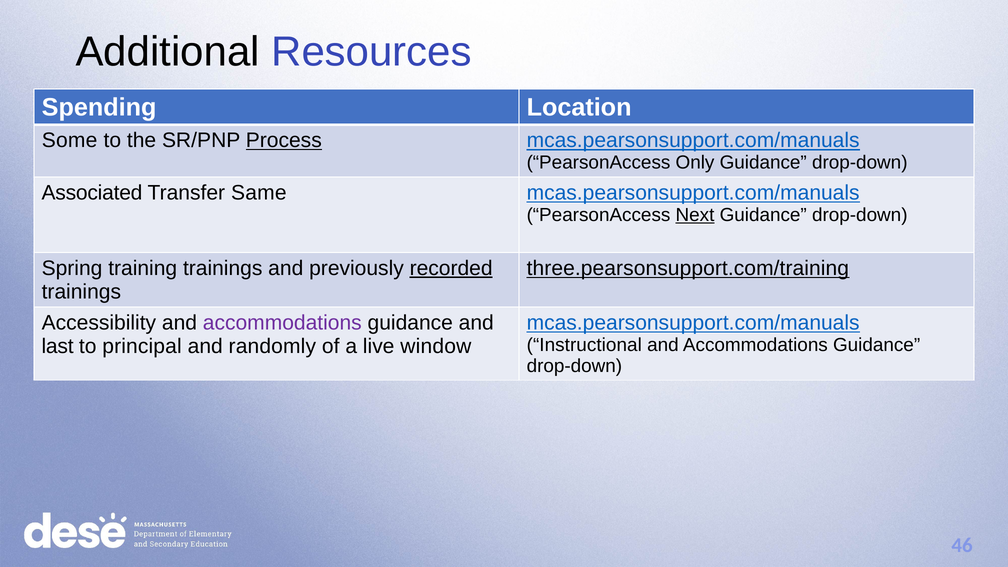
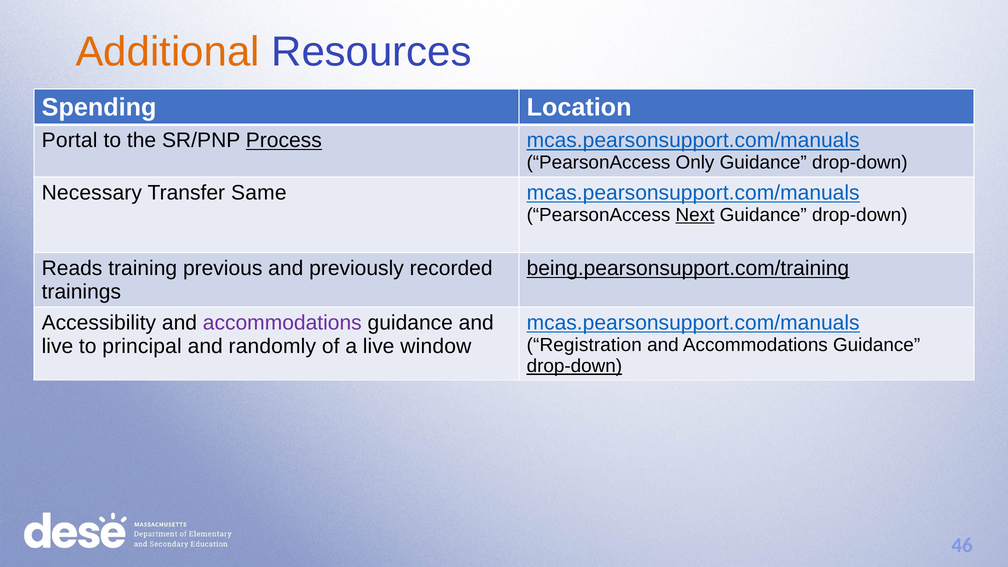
Additional colour: black -> orange (168, 52)
Some: Some -> Portal (70, 141)
Associated: Associated -> Necessary (92, 193)
Spring: Spring -> Reads (72, 268)
training trainings: trainings -> previous (223, 268)
recorded underline: present -> none (451, 268)
three.pearsonsupport.com/training: three.pearsonsupport.com/training -> being.pearsonsupport.com/training (688, 268)
Instructional: Instructional -> Registration (584, 345)
last: last -> live (57, 346)
drop-down underline: none -> present (574, 366)
